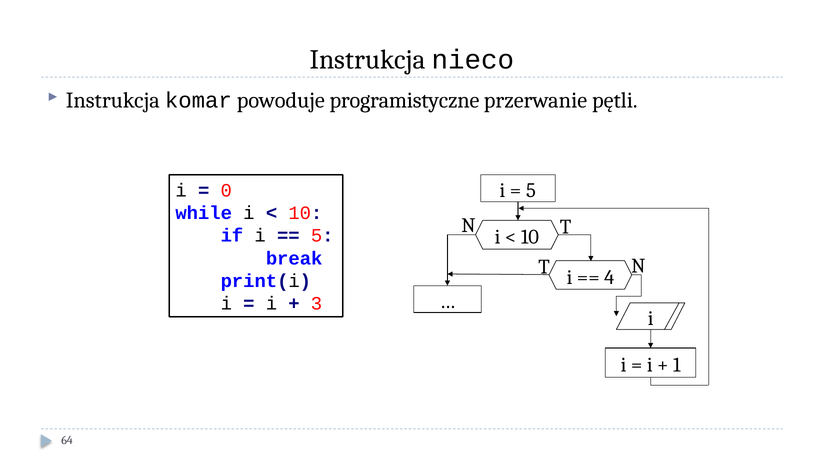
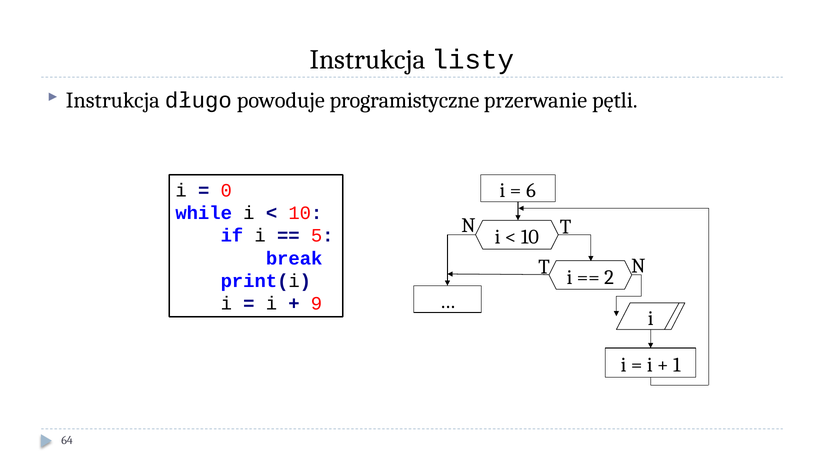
nieco: nieco -> listy (473, 60)
komar: komar -> długo (198, 100)
5: 5 -> 6 (531, 191)
4: 4 -> 2 (609, 278)
3: 3 -> 9 (317, 304)
